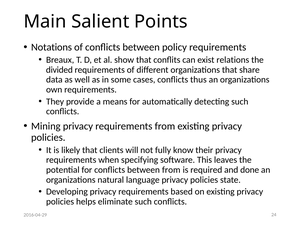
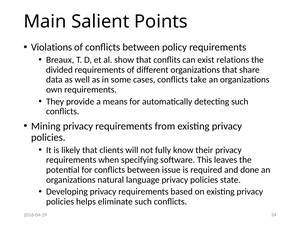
Notations: Notations -> Violations (52, 47)
thus: thus -> take (198, 80)
between from: from -> issue (171, 170)
